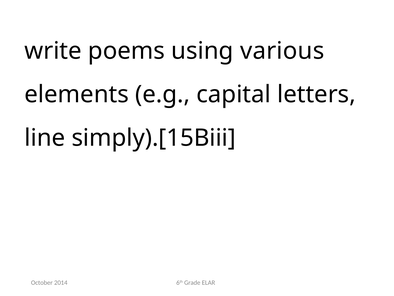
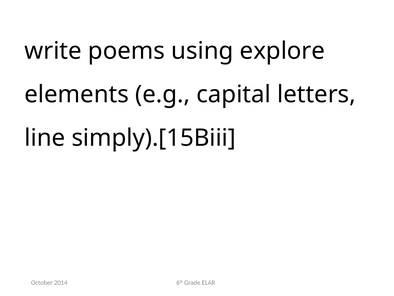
various: various -> explore (282, 51)
